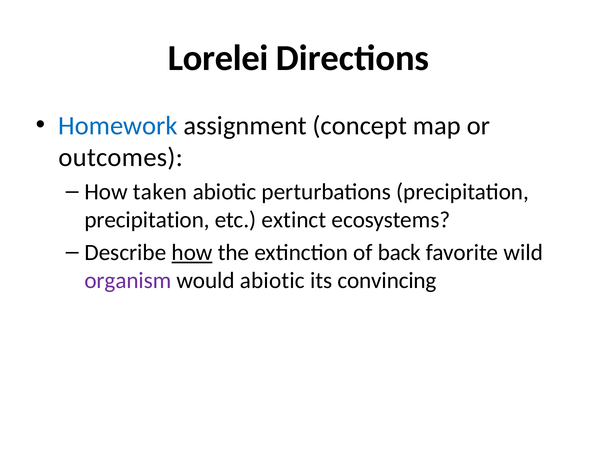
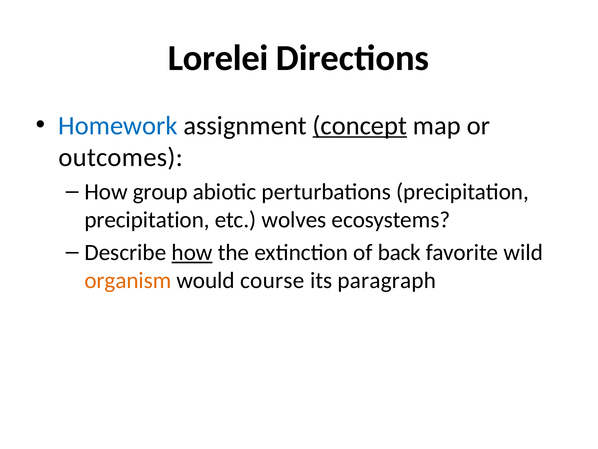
concept underline: none -> present (360, 125)
taken: taken -> group (160, 192)
extinct: extinct -> wolves (294, 220)
organism colour: purple -> orange (128, 280)
would abiotic: abiotic -> course (272, 280)
convincing: convincing -> paragraph (387, 280)
